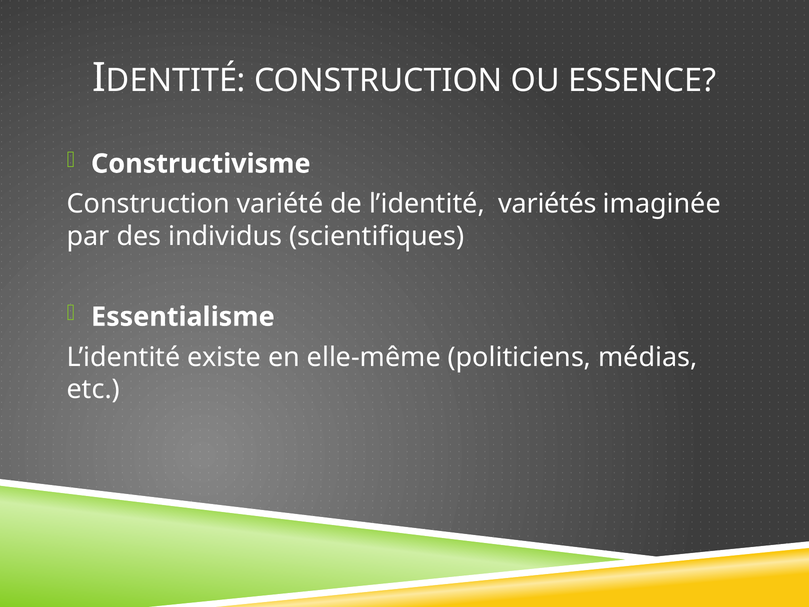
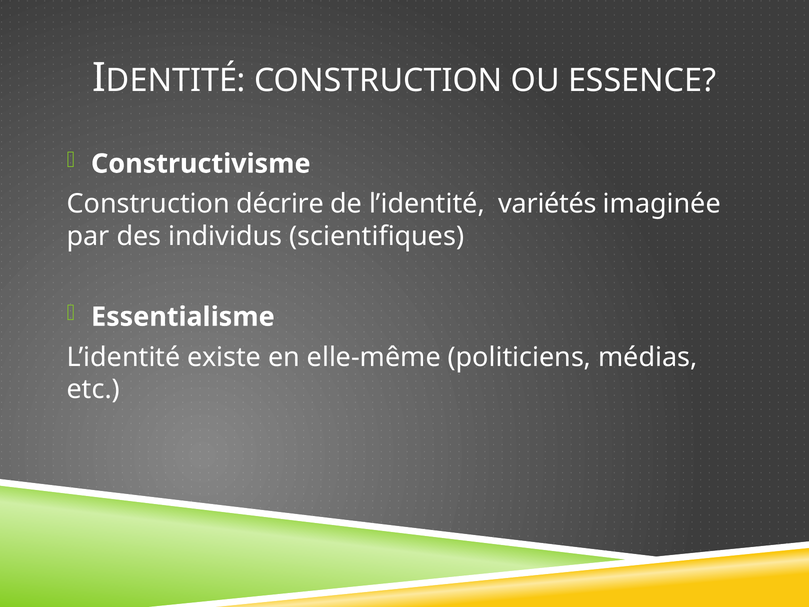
variété: variété -> décrire (280, 204)
